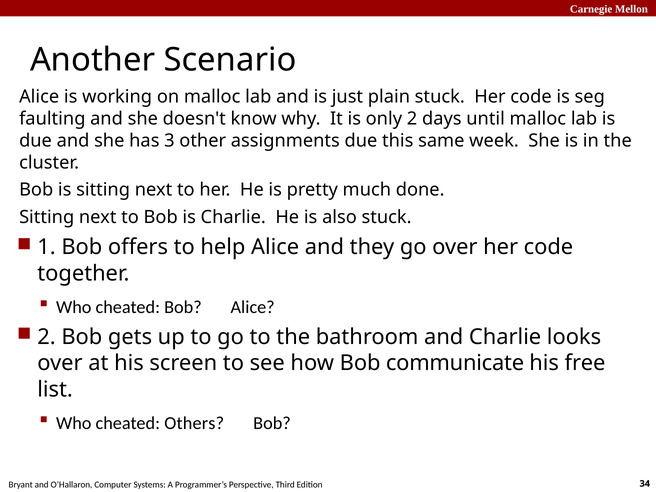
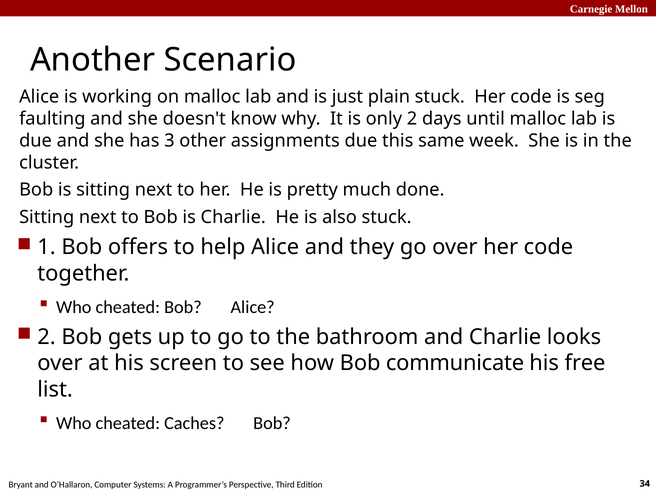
Others: Others -> Caches (194, 423)
